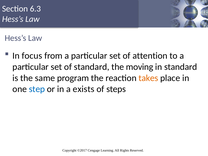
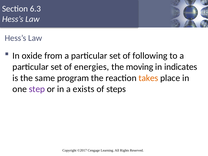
focus: focus -> oxide (32, 56)
attention: attention -> following (150, 56)
of standard: standard -> energies (92, 67)
in standard: standard -> indicates (181, 67)
step colour: blue -> purple (37, 89)
